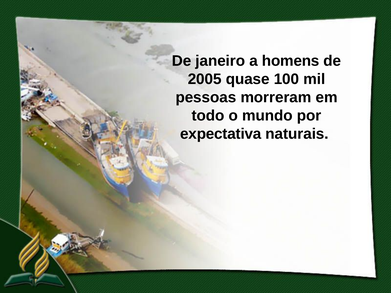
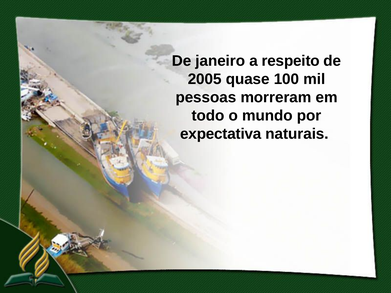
homens: homens -> respeito (291, 61)
